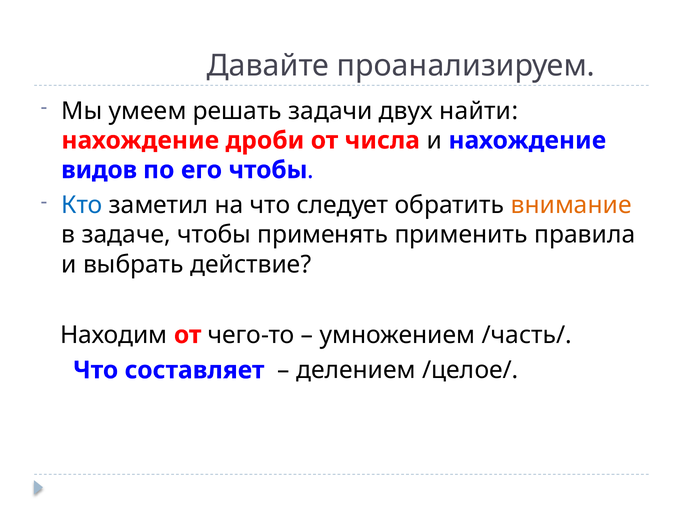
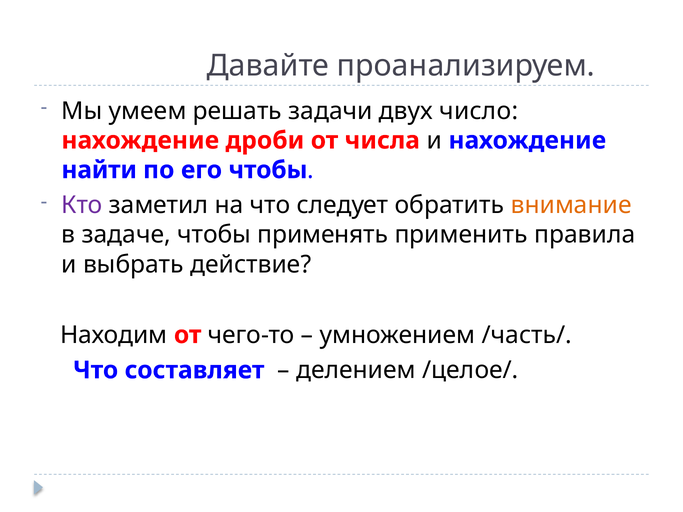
найти: найти -> число (479, 111)
видов: видов -> найти (99, 170)
Кто colour: blue -> purple (82, 205)
